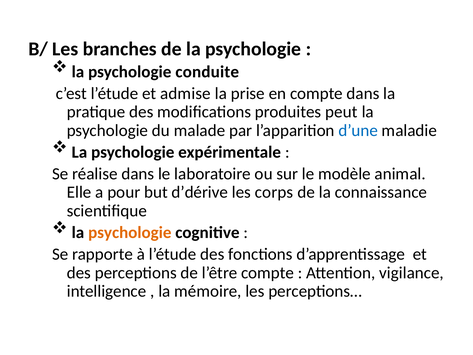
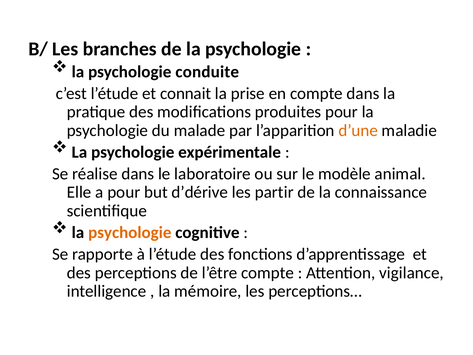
admise: admise -> connait (186, 93)
produites peut: peut -> pour (341, 112)
d’une colour: blue -> orange (358, 130)
corps: corps -> partir (274, 192)
